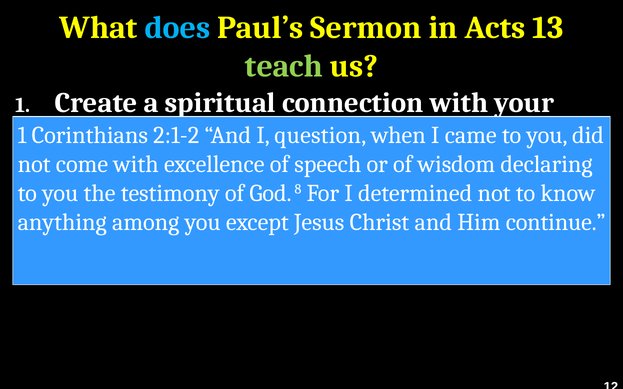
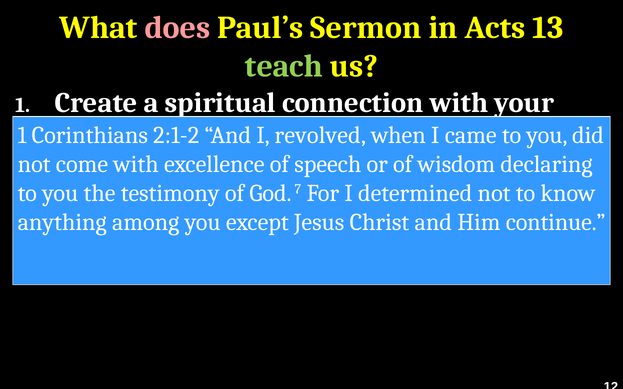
does colour: light blue -> pink (178, 28)
question: question -> revolved (320, 135)
8: 8 -> 7 (298, 190)
